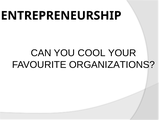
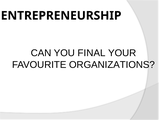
COOL: COOL -> FINAL (92, 53)
